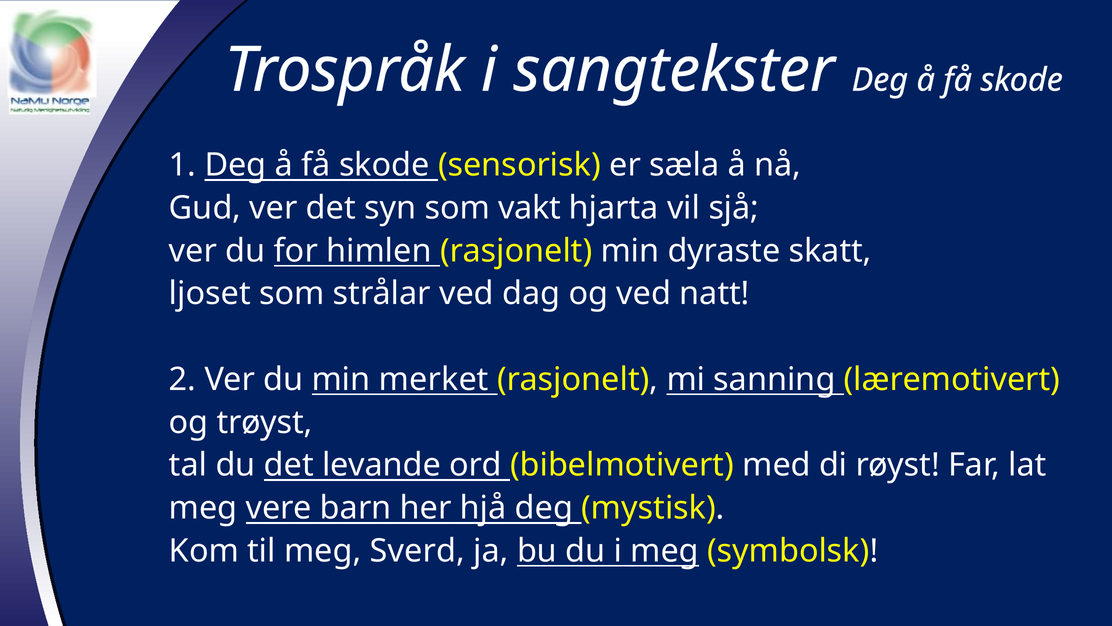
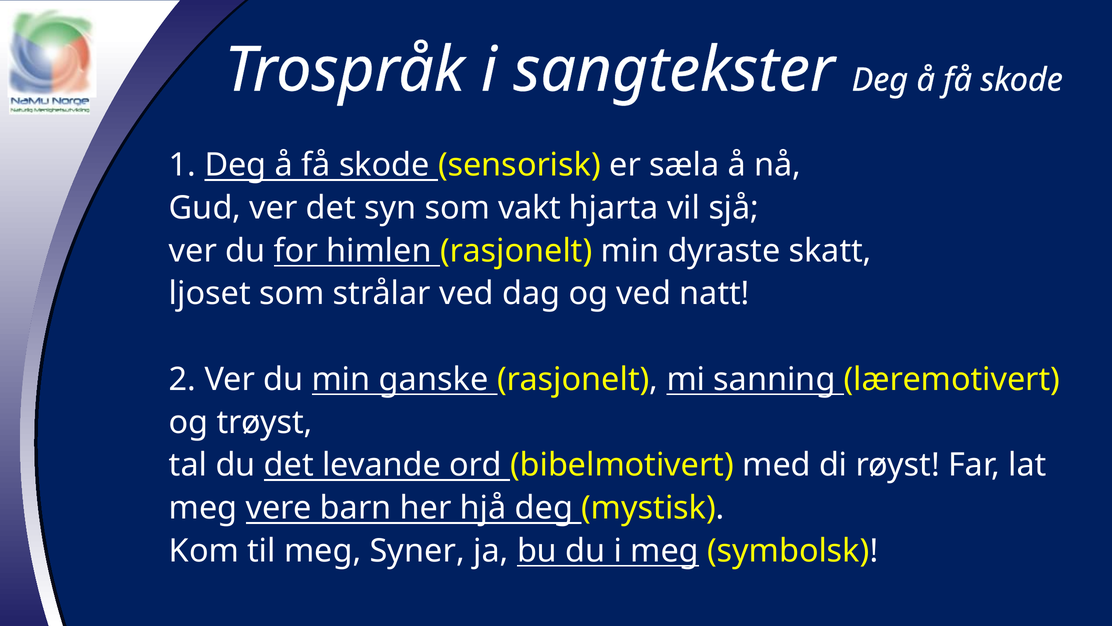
merket: merket -> ganske (434, 379)
Sverd: Sverd -> Syner (417, 550)
